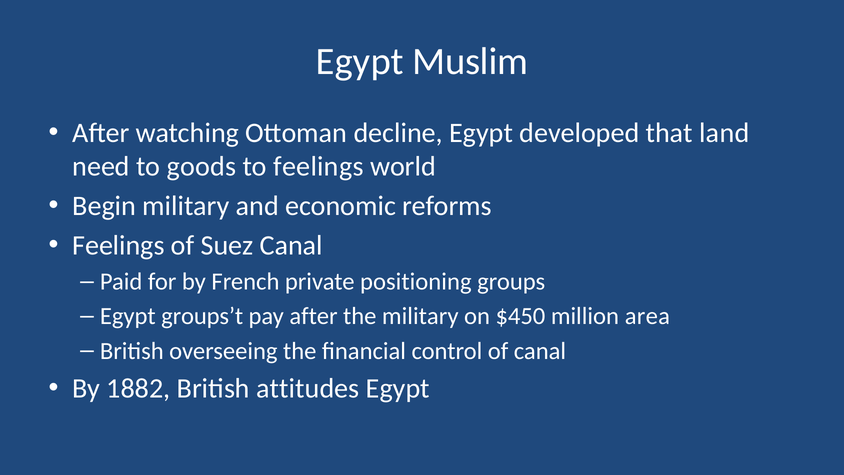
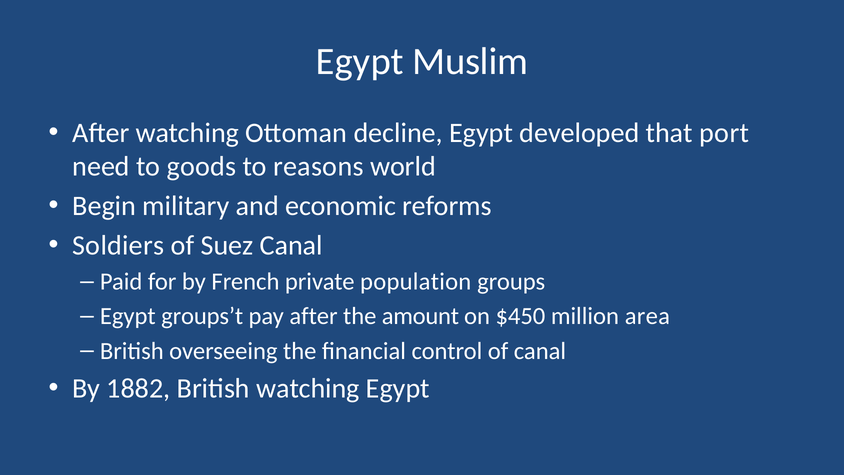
land: land -> port (724, 133)
to feelings: feelings -> reasons (318, 167)
Feelings: Feelings -> Soldiers (118, 245)
positioning: positioning -> population (416, 282)
the military: military -> amount (420, 316)
British attitudes: attitudes -> watching (308, 388)
